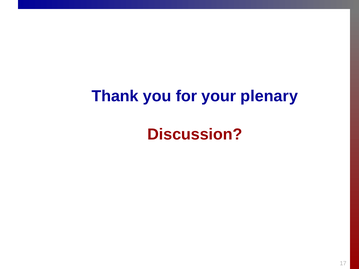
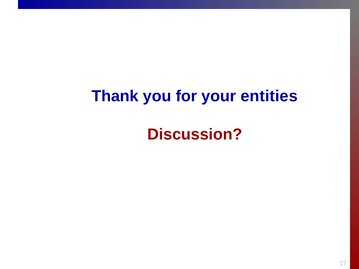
plenary: plenary -> entities (269, 96)
